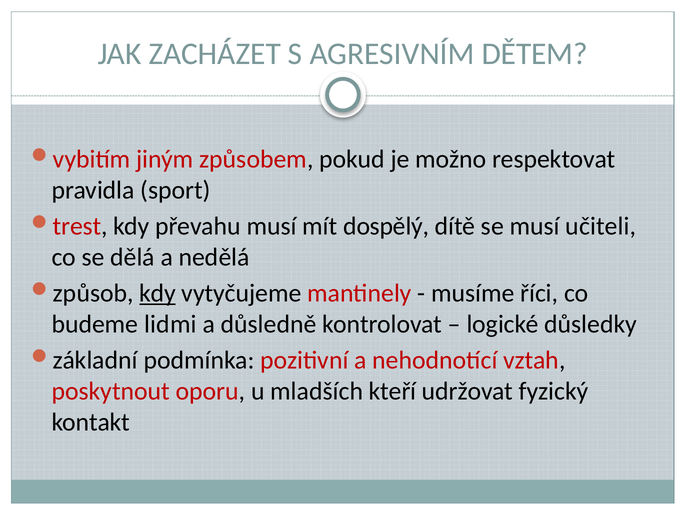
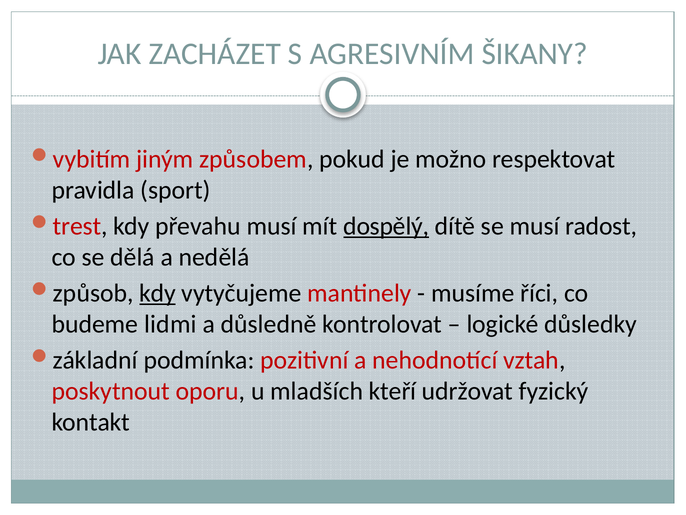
DĚTEM: DĚTEM -> ŠIKANY (535, 54)
dospělý underline: none -> present (386, 226)
učiteli: učiteli -> radost (601, 226)
